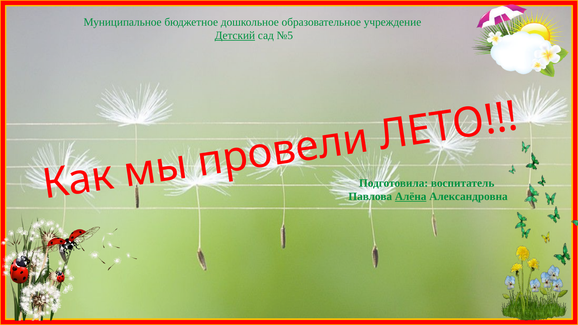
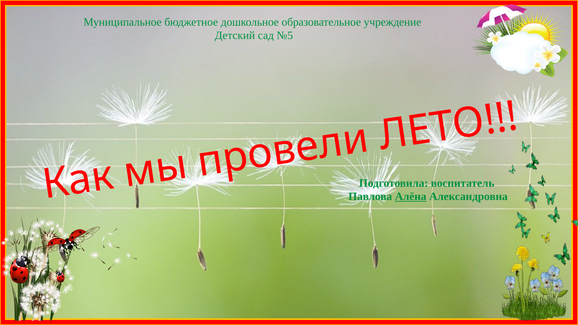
Детский underline: present -> none (235, 36)
